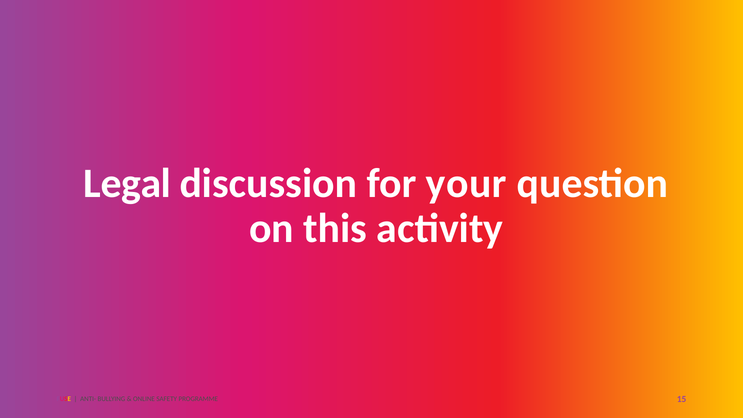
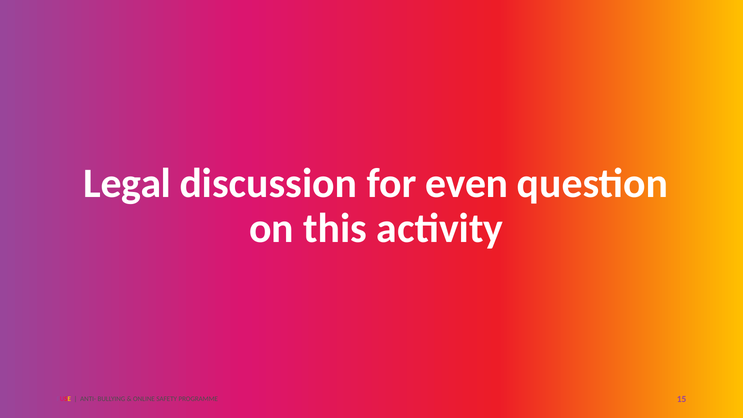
your: your -> even (467, 183)
